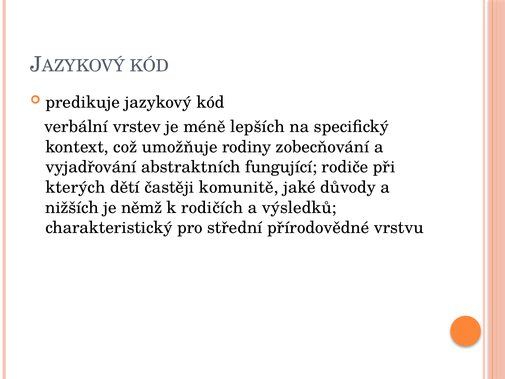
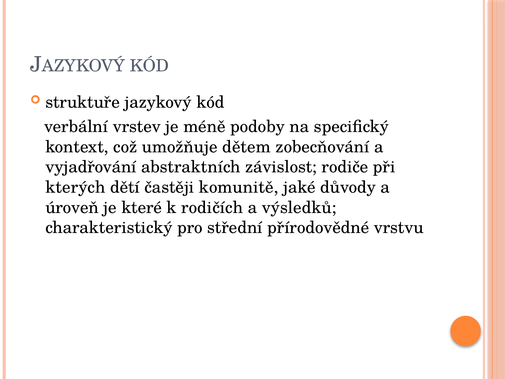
predikuje: predikuje -> struktuře (83, 102)
lepších: lepších -> podoby (257, 127)
rodiny: rodiny -> dětem (247, 147)
fungující: fungující -> závislost (281, 167)
nižších: nižších -> úroveň (72, 207)
němž: němž -> které (142, 207)
